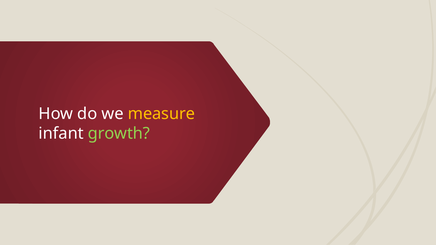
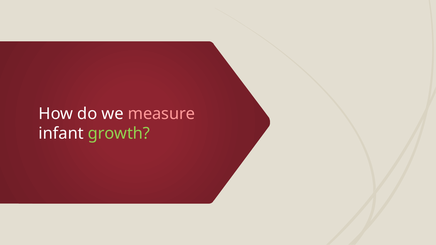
measure colour: yellow -> pink (161, 114)
